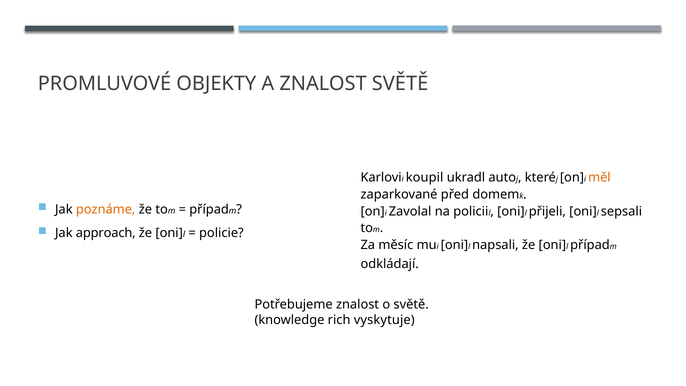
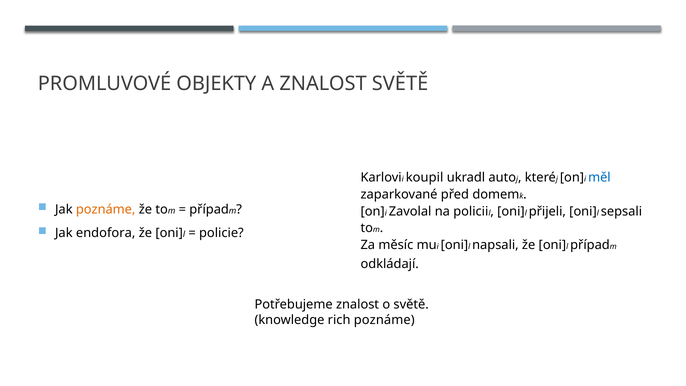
měl colour: orange -> blue (599, 177)
approach: approach -> endofora (106, 233)
rich vyskytuje: vyskytuje -> poznáme (384, 320)
